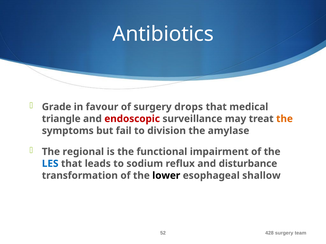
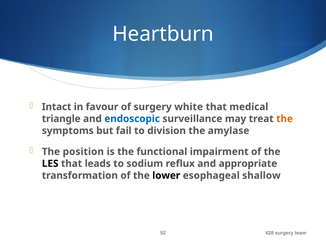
Antibiotics: Antibiotics -> Heartburn (163, 34)
Grade: Grade -> Intact (57, 107)
drops: drops -> white (189, 107)
endoscopic colour: red -> blue (132, 119)
regional: regional -> position (83, 152)
LES colour: blue -> black (50, 164)
disturbance: disturbance -> appropriate (248, 164)
